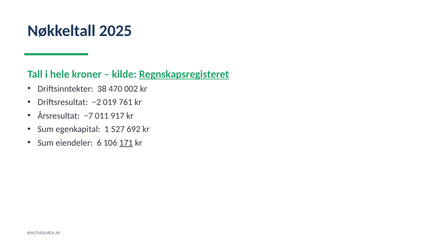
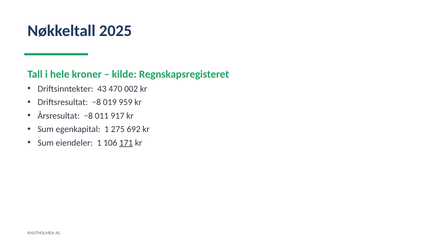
Regnskapsregisteret underline: present -> none (184, 74)
38: 38 -> 43 (102, 89)
Driftsresultat −2: −2 -> −8 (96, 102)
761: 761 -> 959 (126, 102)
Årsresultat −7: −7 -> −8 (88, 116)
527: 527 -> 275 (118, 129)
eiendeler 6: 6 -> 1 (99, 143)
